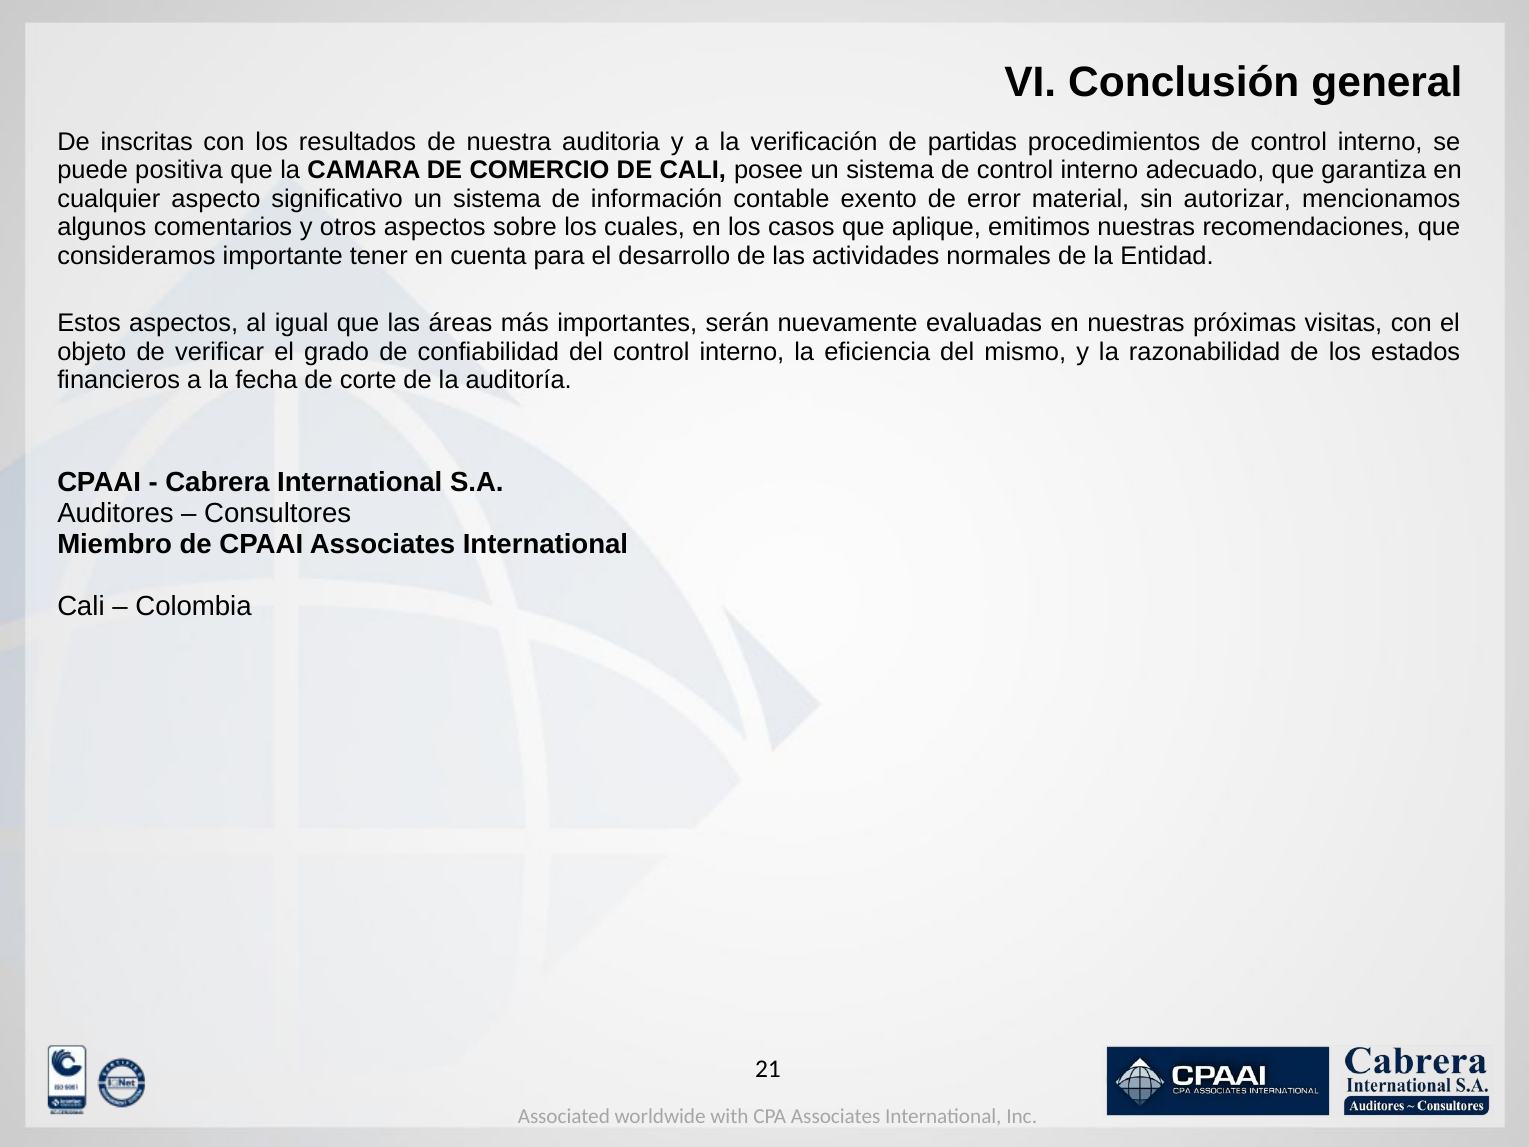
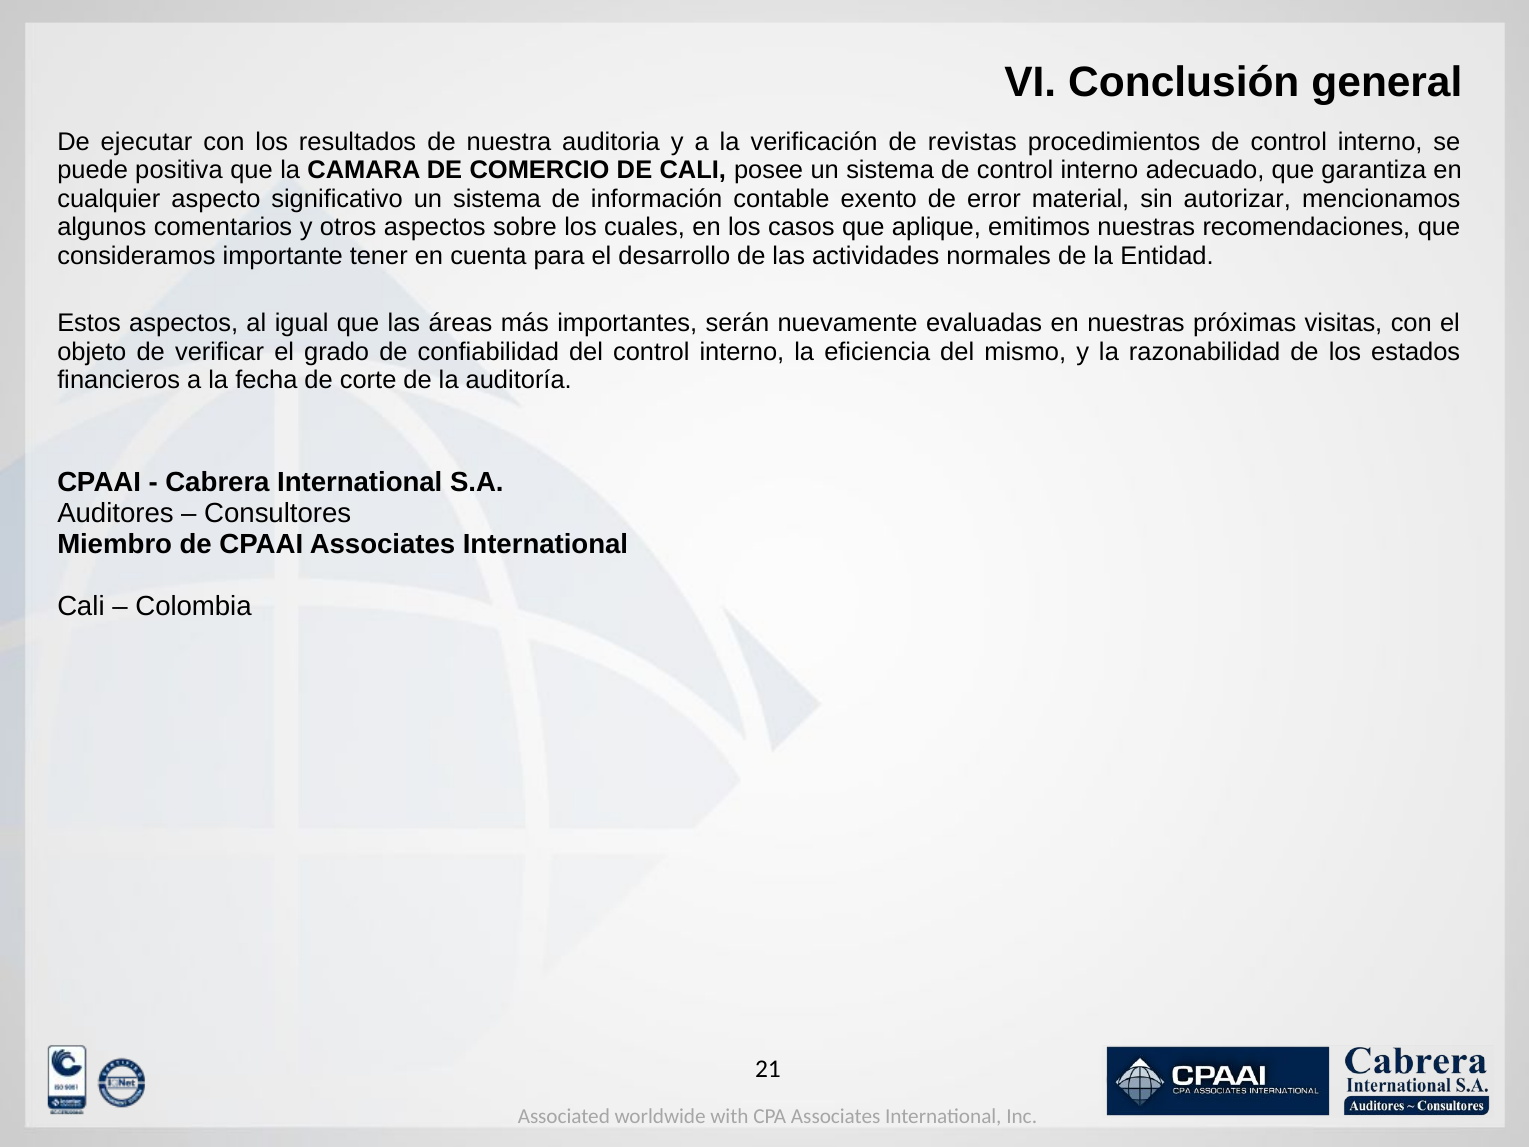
inscritas: inscritas -> ejecutar (147, 142)
partidas: partidas -> revistas (972, 142)
